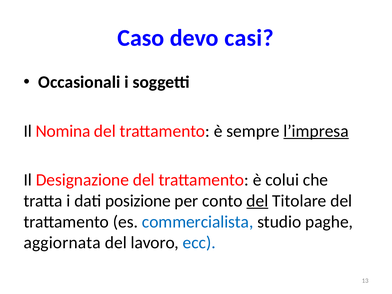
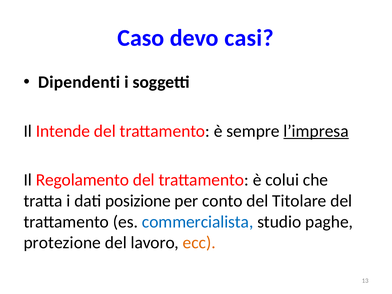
Occasionali: Occasionali -> Dipendenti (79, 82)
Nomina: Nomina -> Intende (63, 131)
Designazione: Designazione -> Regolamento (82, 180)
del underline: present -> none (257, 201)
aggiornata: aggiornata -> protezione (62, 243)
ecc colour: blue -> orange (199, 243)
